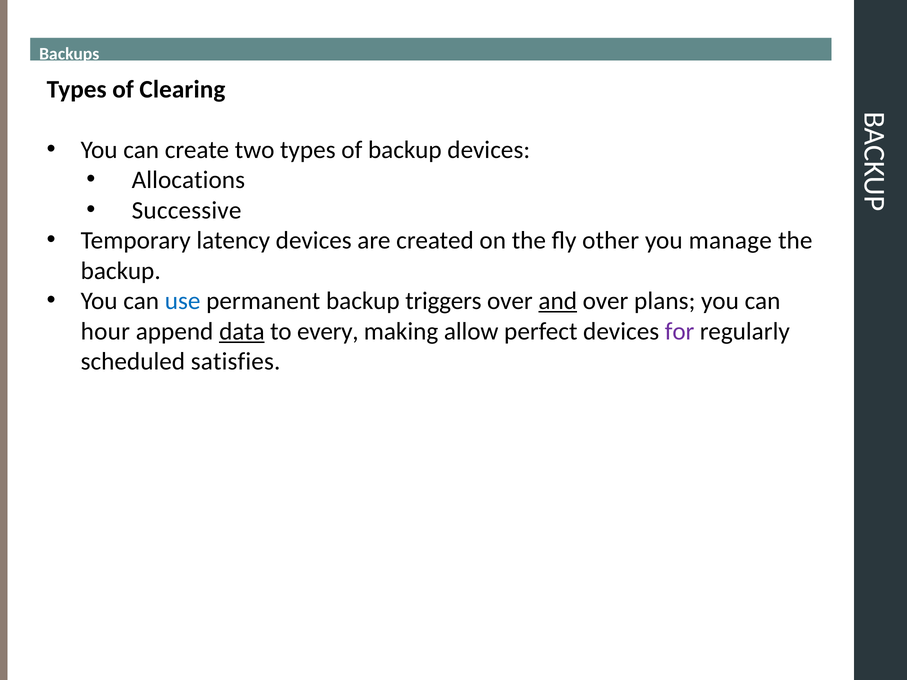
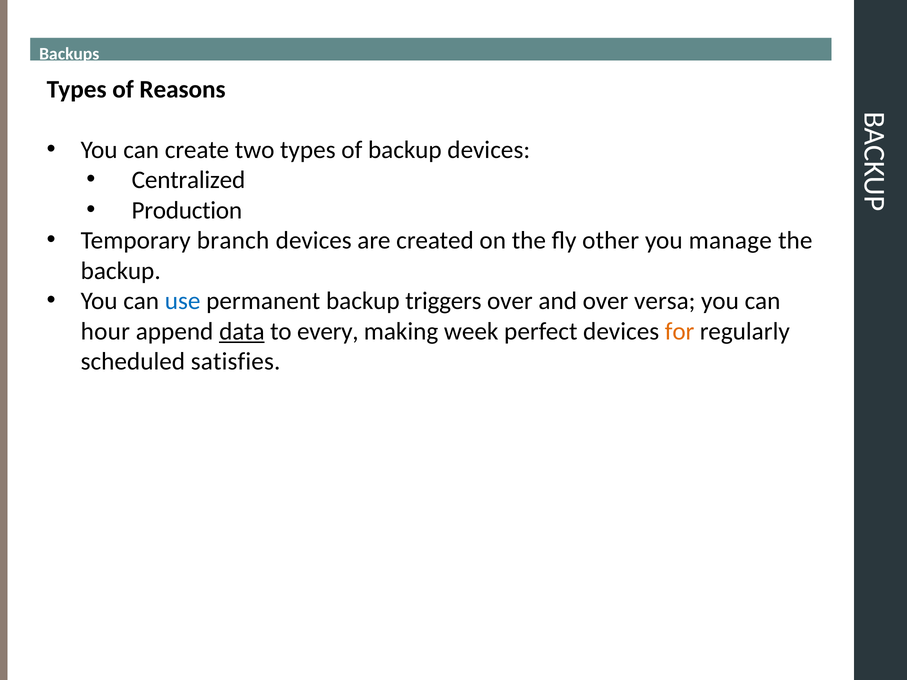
Clearing: Clearing -> Reasons (182, 89)
Allocations: Allocations -> Centralized (189, 180)
Successive: Successive -> Production (187, 210)
latency: latency -> branch (233, 241)
and underline: present -> none (558, 301)
plans: plans -> versa (665, 301)
allow: allow -> week (471, 331)
for colour: purple -> orange (680, 331)
